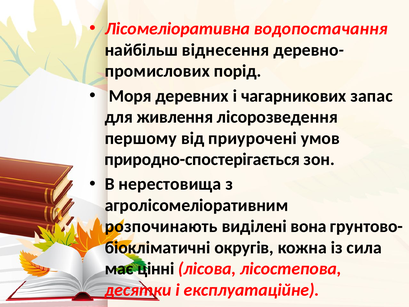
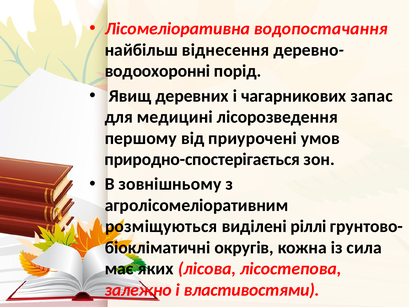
промислових: промислових -> водоохоронні (157, 71)
Моря: Моря -> Явищ (130, 96)
живлення: живлення -> медицині (175, 117)
нерестовища: нерестовища -> зовнішньому (170, 184)
розпочинають: розпочинають -> розміщуються (161, 226)
вона: вона -> ріллі (308, 226)
цінні: цінні -> яких (156, 269)
десятки: десятки -> залежно (138, 290)
експлуатаційне: експлуатаційне -> властивостями (251, 290)
